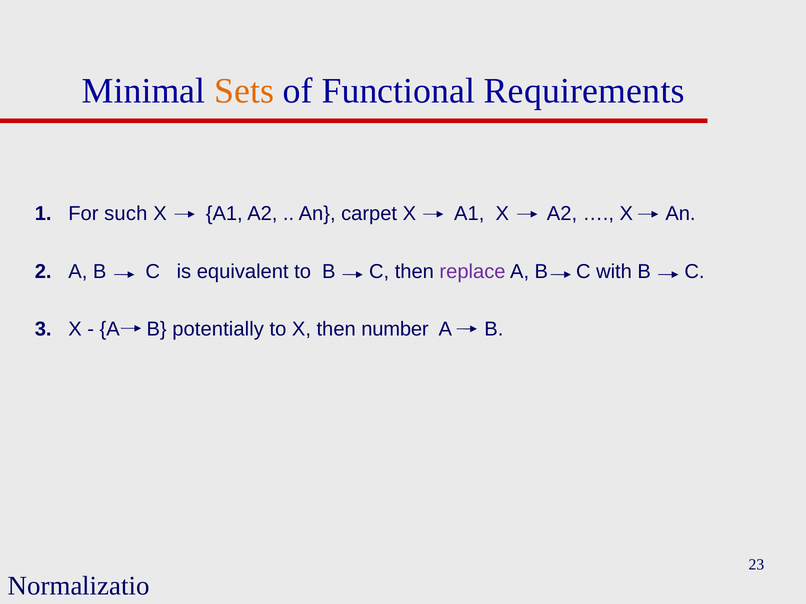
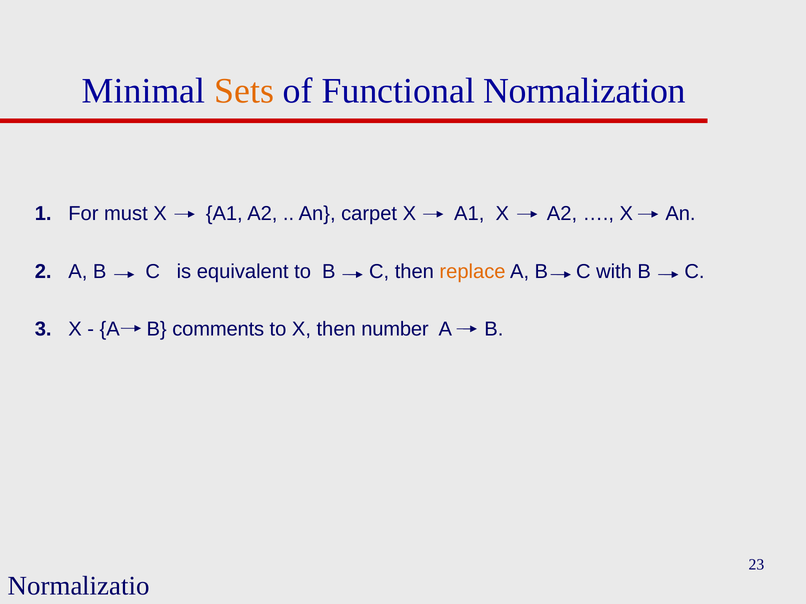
Requirements: Requirements -> Normalization (585, 91)
such: such -> must (126, 214)
replace colour: purple -> orange (473, 272)
potentially: potentially -> comments (218, 329)
